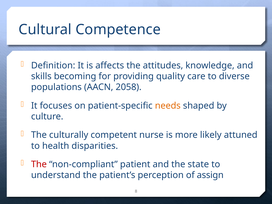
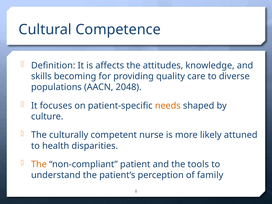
2058: 2058 -> 2048 (129, 87)
The colour: red -> orange (39, 164)
state: state -> tools (198, 164)
assign: assign -> family (210, 175)
